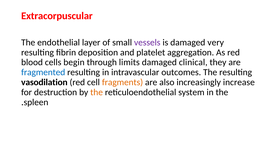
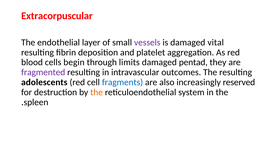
very: very -> vital (216, 42)
clinical: clinical -> pentad (193, 62)
fragmented colour: blue -> purple (43, 73)
vasodilation: vasodilation -> adolescents (44, 83)
fragments colour: orange -> blue (122, 83)
increase: increase -> reserved (239, 83)
